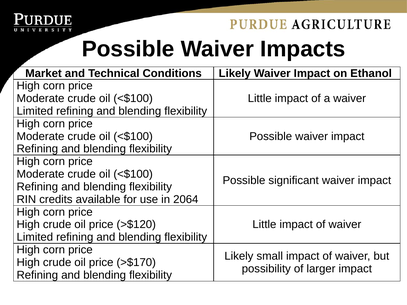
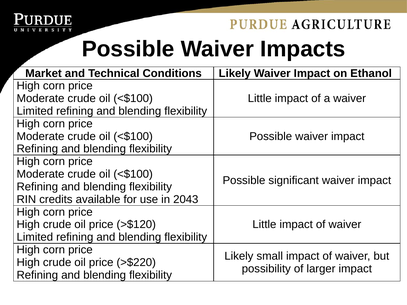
2064: 2064 -> 2043 (186, 199)
>$170: >$170 -> >$220 (136, 263)
